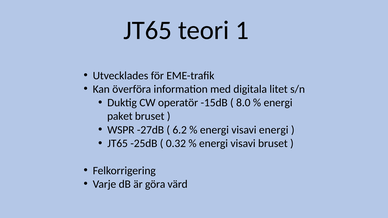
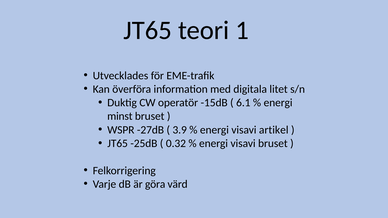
8.0: 8.0 -> 6.1 (243, 103)
paket: paket -> minst (120, 116)
6.2: 6.2 -> 3.9 (180, 130)
visavi energi: energi -> artikel (274, 130)
